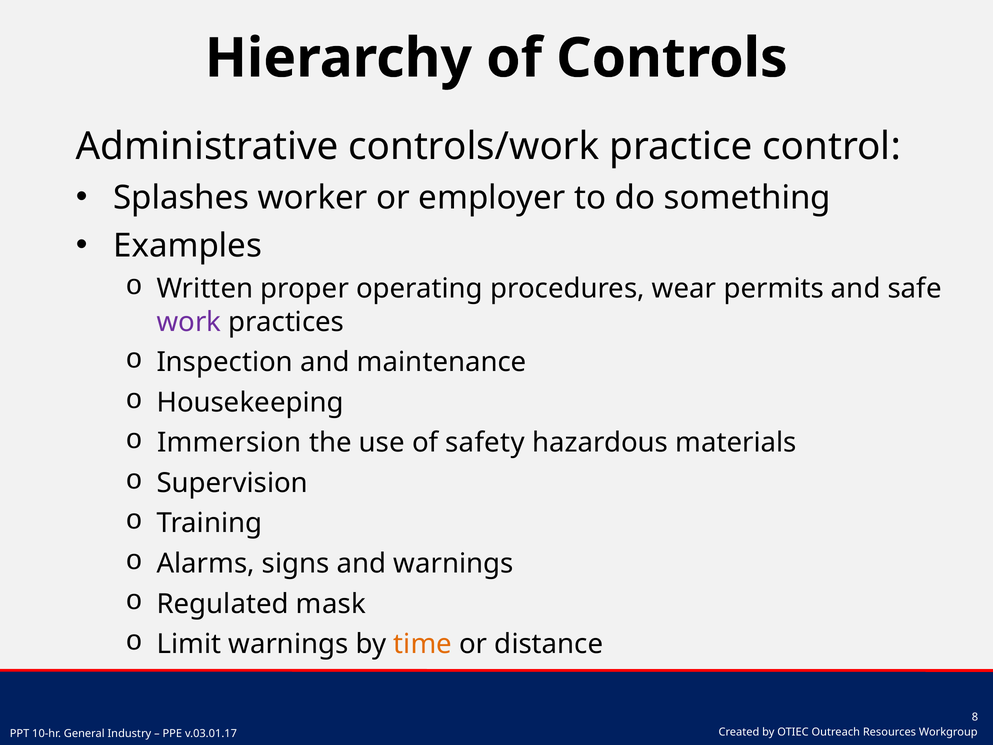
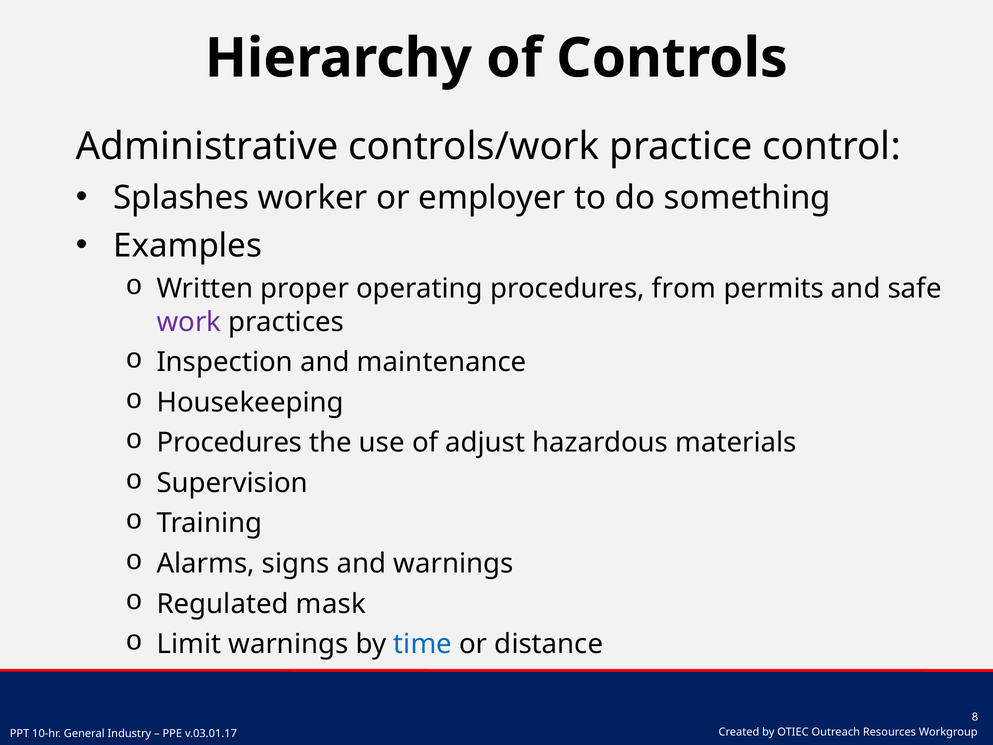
wear: wear -> from (684, 289)
Immersion: Immersion -> Procedures (229, 443)
safety: safety -> adjust (485, 443)
time colour: orange -> blue (423, 644)
